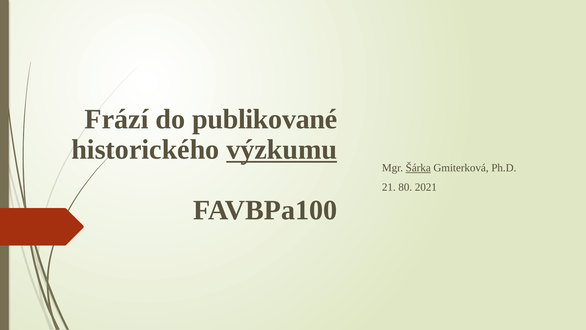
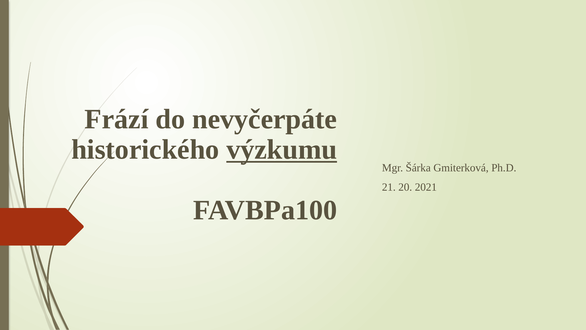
publikované: publikované -> nevyčerpáte (265, 119)
Šárka underline: present -> none (418, 168)
80: 80 -> 20 (405, 187)
